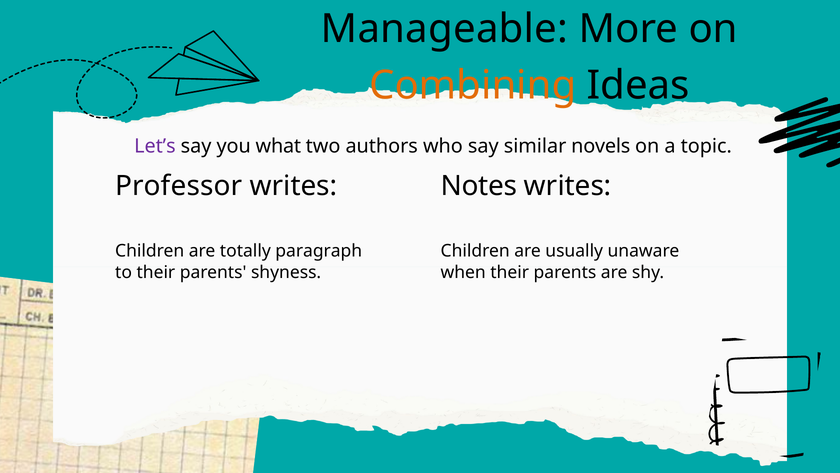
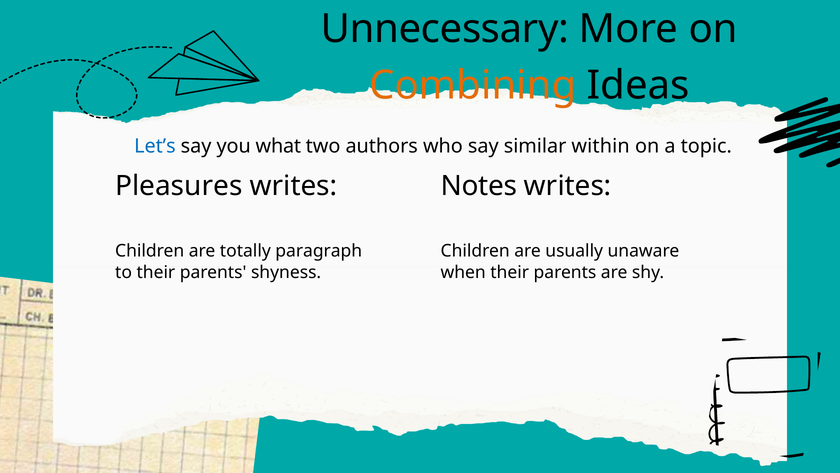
Manageable: Manageable -> Unnecessary (445, 29)
Let’s colour: purple -> blue (155, 146)
novels: novels -> within (601, 146)
Professor: Professor -> Pleasures (179, 186)
